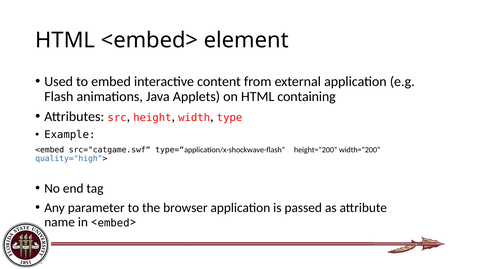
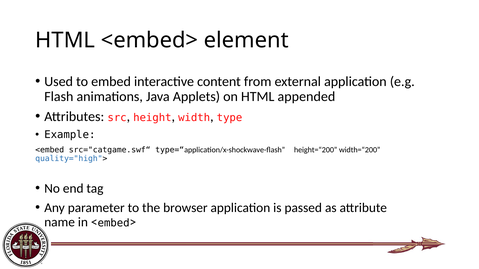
containing: containing -> appended (306, 97)
